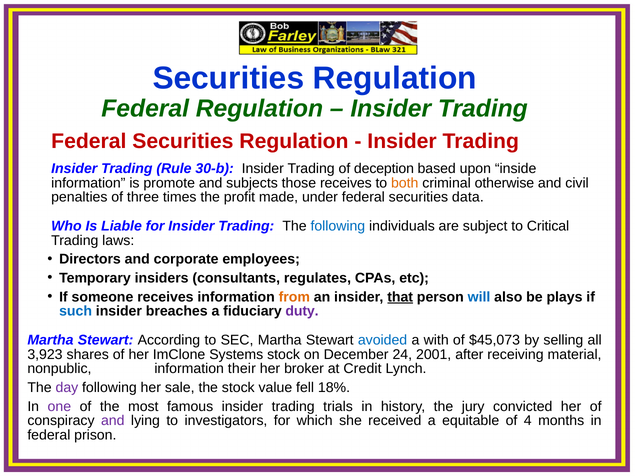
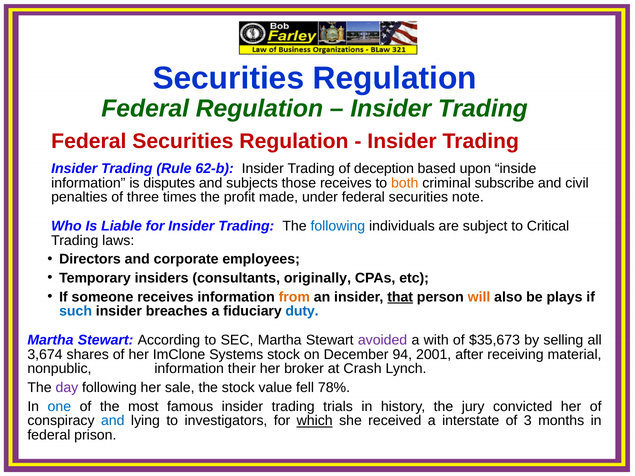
30-b: 30-b -> 62-b (215, 169)
promote: promote -> disputes (169, 183)
otherwise: otherwise -> subscribe (504, 183)
data: data -> note (468, 197)
regulates: regulates -> originally (317, 278)
will colour: blue -> orange (479, 297)
duty colour: purple -> blue (302, 311)
avoided colour: blue -> purple (383, 340)
$45,073: $45,073 -> $35,673 (495, 340)
3,923: 3,923 -> 3,674 (45, 355)
24: 24 -> 94 (402, 355)
Credit: Credit -> Crash (363, 369)
18%: 18% -> 78% (334, 388)
one colour: purple -> blue (59, 407)
and colour: purple -> blue (113, 421)
which underline: none -> present (315, 421)
equitable: equitable -> interstate (471, 421)
4: 4 -> 3 (528, 421)
